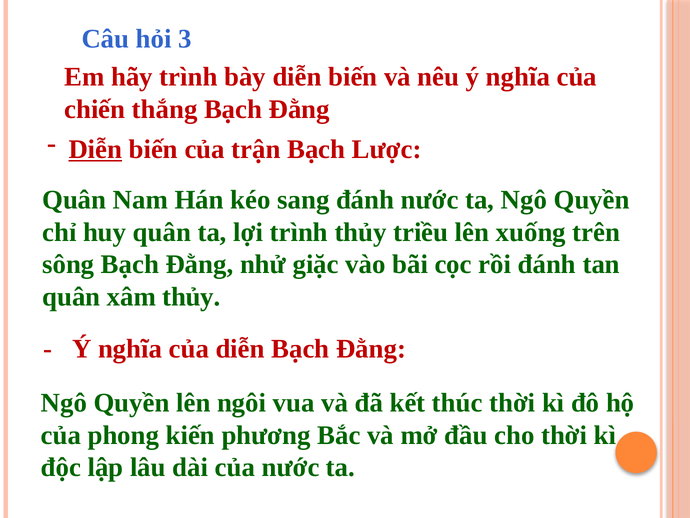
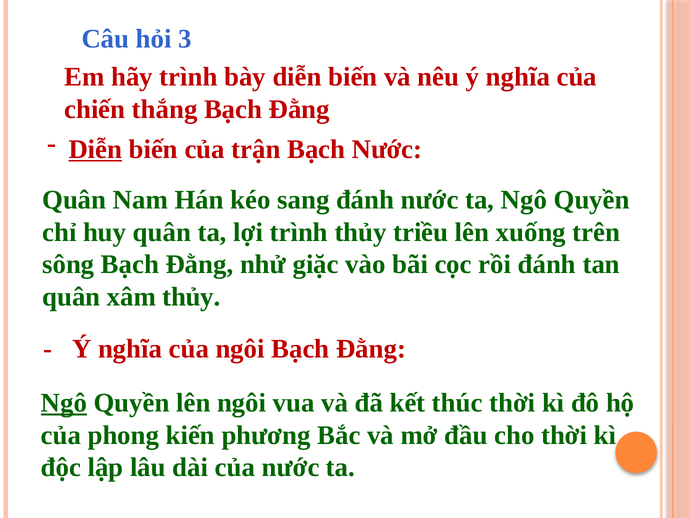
Bạch Lược: Lược -> Nước (387, 149)
của diễn: diễn -> ngôi (240, 348)
Ngô underline: none -> present (64, 403)
